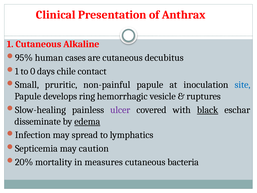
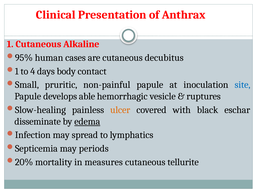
0: 0 -> 4 (33, 71)
chile: chile -> body (66, 71)
ring: ring -> able (87, 96)
ulcer colour: purple -> orange (120, 110)
black underline: present -> none (208, 110)
caution: caution -> periods (94, 148)
bacteria: bacteria -> tellurite (183, 162)
